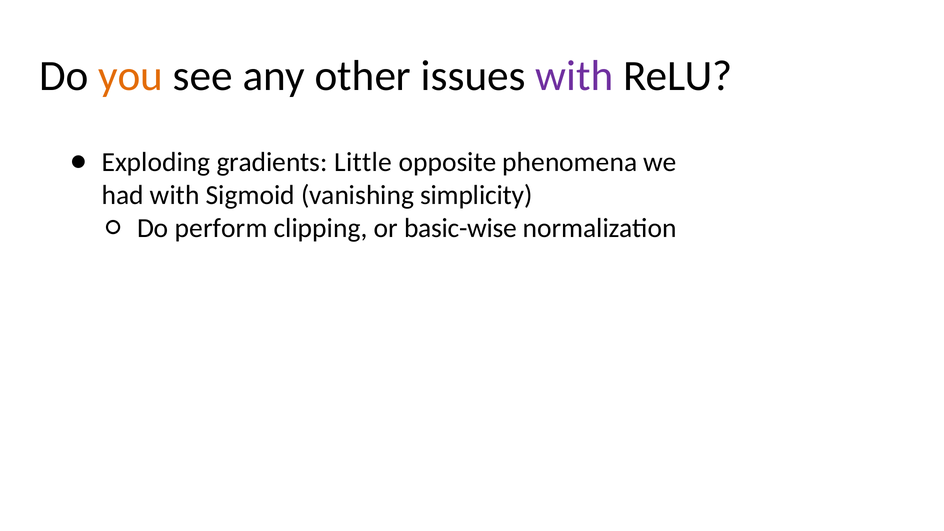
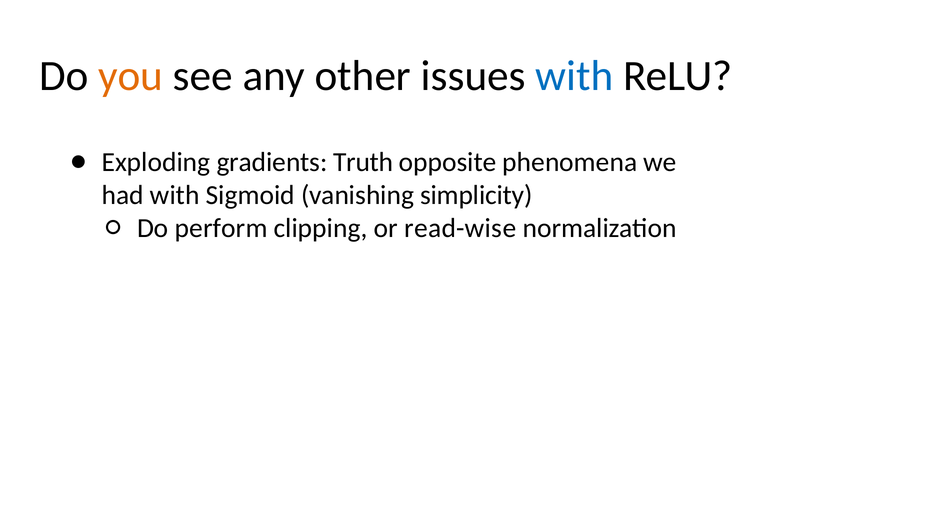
with colour: purple -> blue (574, 76)
Little: Little -> Truth (363, 162)
basic-wise: basic-wise -> read-wise (460, 228)
